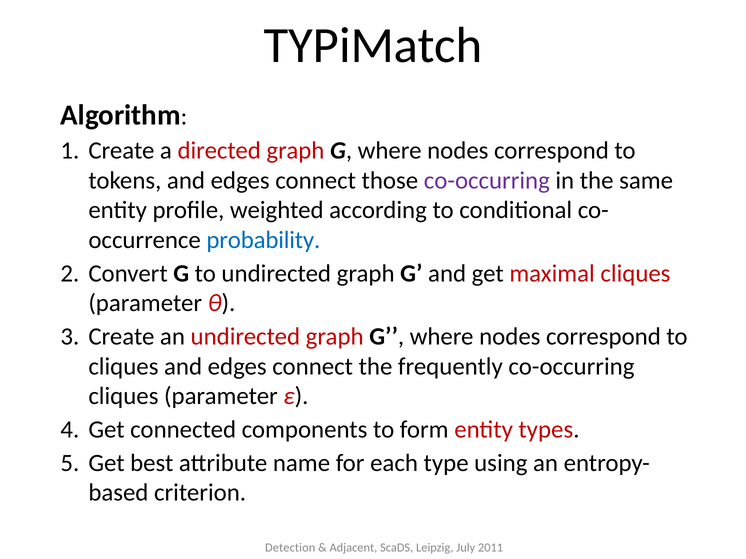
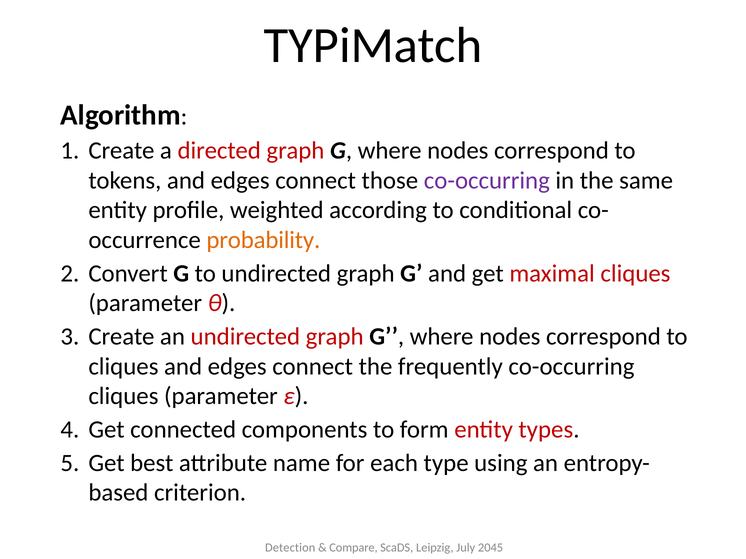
probability colour: blue -> orange (263, 240)
Adjacent: Adjacent -> Compare (353, 548)
2011: 2011 -> 2045 (491, 548)
